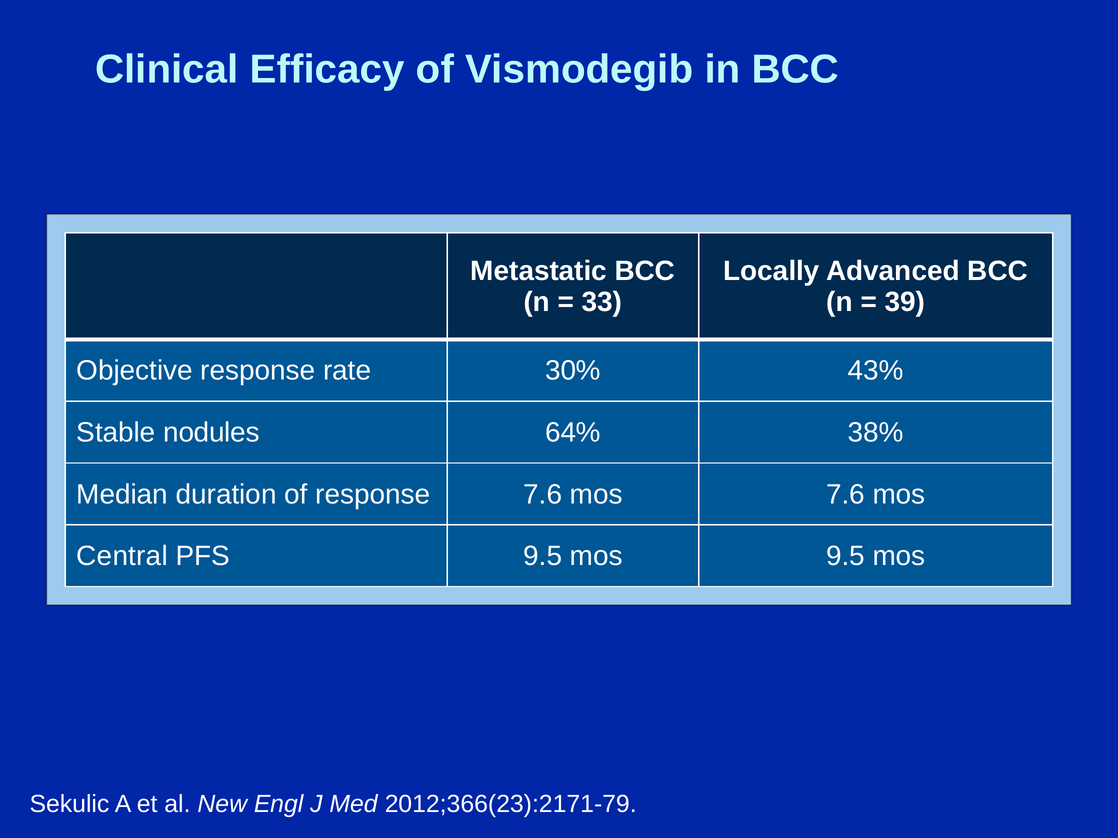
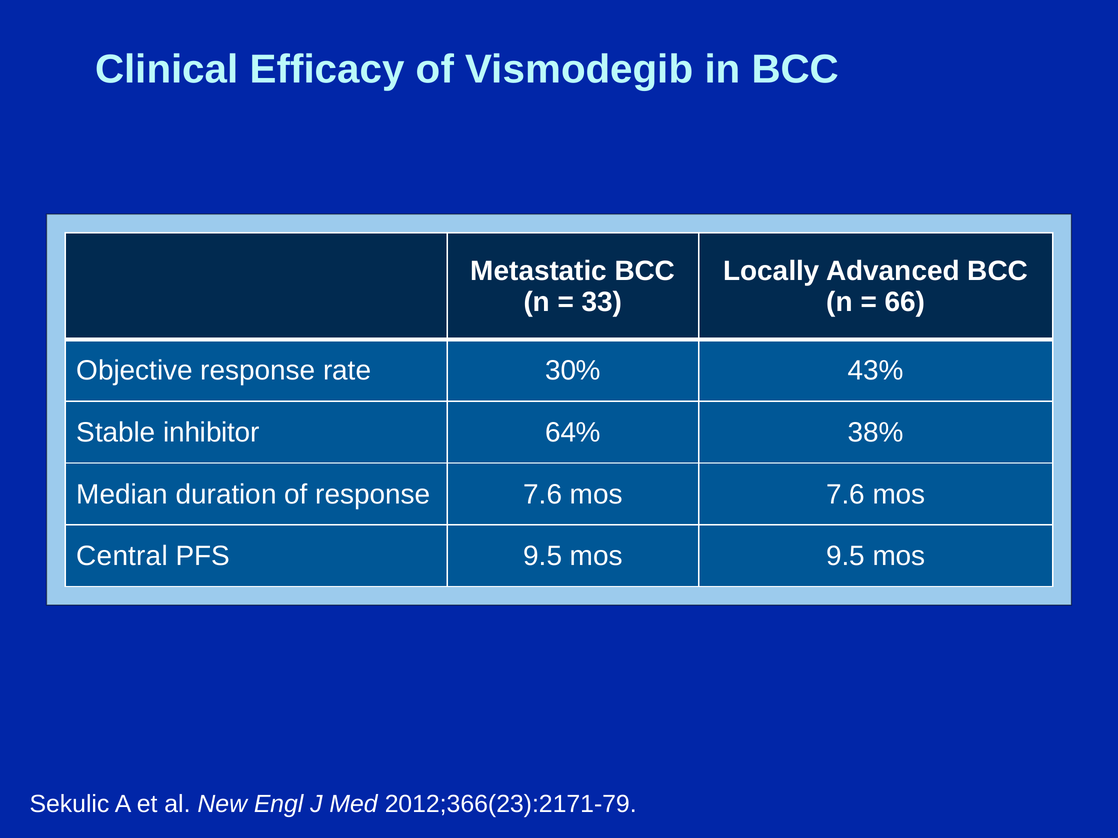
39: 39 -> 66 (905, 302)
nodules: nodules -> inhibitor (211, 433)
